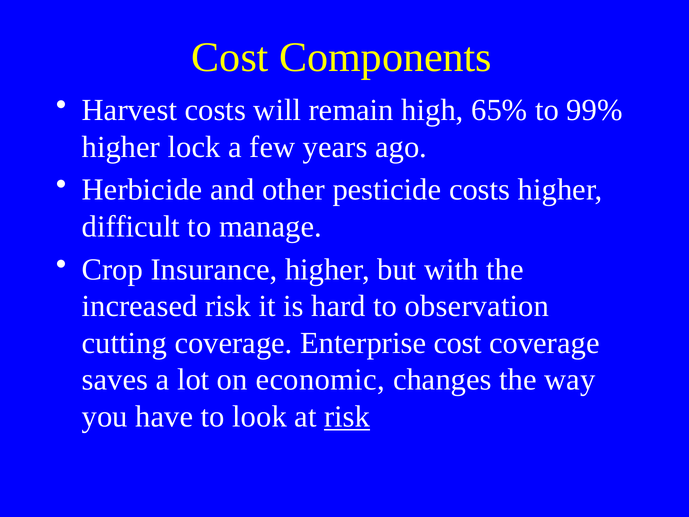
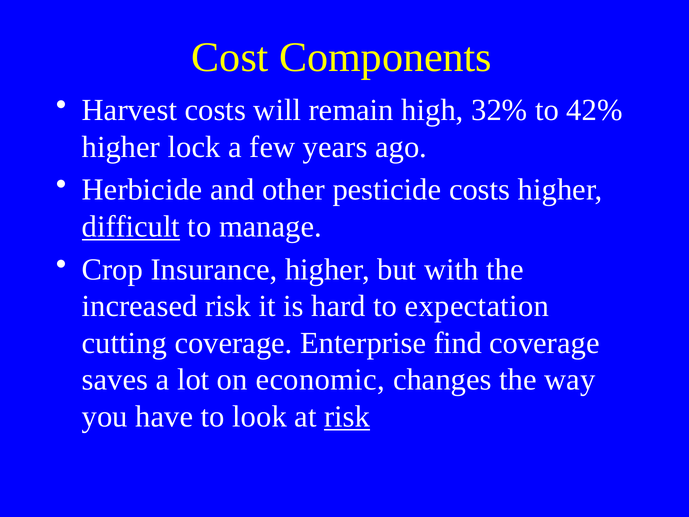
65%: 65% -> 32% (499, 110)
99%: 99% -> 42% (595, 110)
difficult underline: none -> present (131, 226)
observation: observation -> expectation (477, 306)
Enterprise cost: cost -> find (458, 343)
